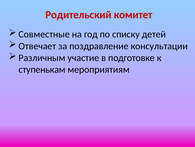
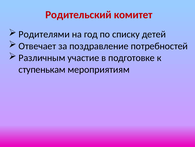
Совместные: Совместные -> Родителями (44, 34)
консультации: консультации -> потребностей (159, 46)
